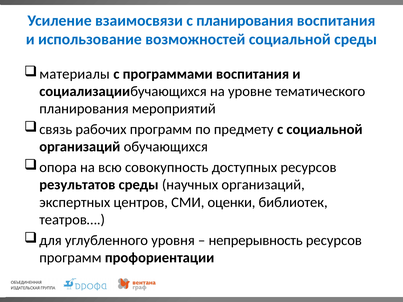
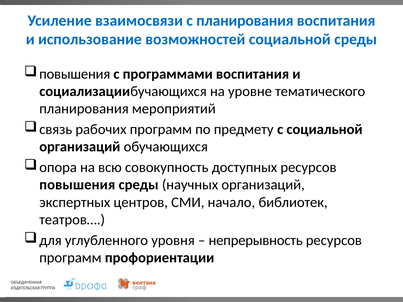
материалы: материалы -> повышения (75, 74)
результатов: результатов -> повышения (77, 185)
оценки: оценки -> начало (231, 202)
